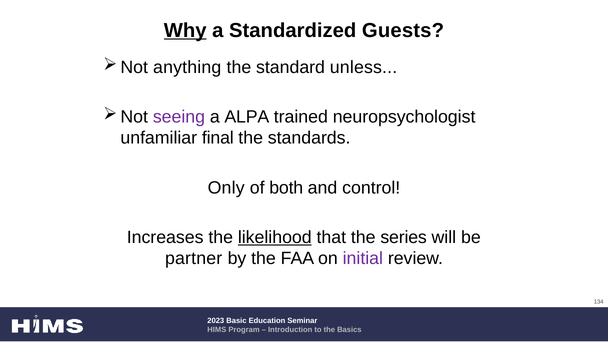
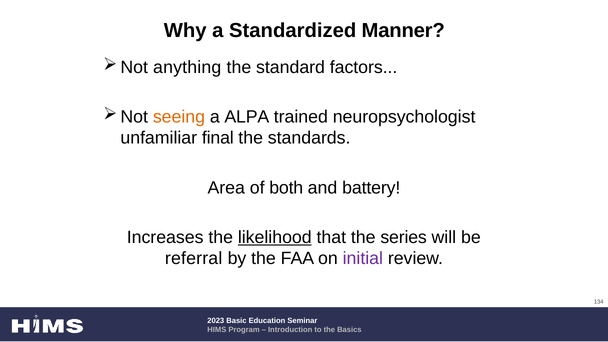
Why underline: present -> none (185, 30)
Guests: Guests -> Manner (403, 30)
unless: unless -> factors (364, 67)
seeing colour: purple -> orange (179, 117)
Only: Only -> Area (226, 188)
control: control -> battery (371, 188)
partner: partner -> referral (194, 259)
